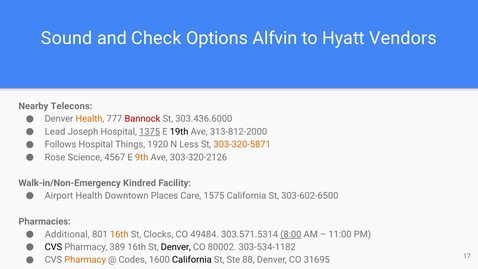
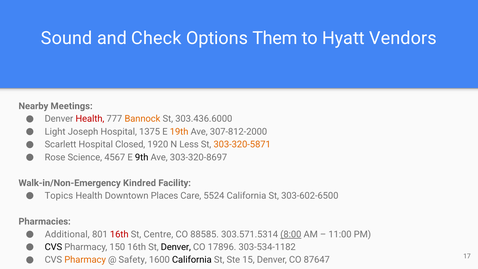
Alfvin: Alfvin -> Them (275, 38)
Telecons: Telecons -> Meetings (72, 106)
Health colour: orange -> red (90, 119)
Bannock colour: red -> orange (142, 119)
Lead: Lead -> Light (55, 132)
1375 underline: present -> none (150, 132)
19th colour: black -> orange (179, 132)
313-812-2000: 313-812-2000 -> 307-812-2000 (239, 132)
Follows: Follows -> Scarlett (60, 144)
Things: Things -> Closed (130, 144)
9th colour: orange -> black (142, 157)
303-320-2126: 303-320-2126 -> 303-320-8697 (199, 157)
Airport: Airport -> Topics (59, 196)
1575: 1575 -> 5524 (214, 196)
16th colour: orange -> red (119, 234)
Clocks: Clocks -> Centre (158, 234)
49484: 49484 -> 88585 (205, 234)
389: 389 -> 150 (117, 247)
80002: 80002 -> 17896 (222, 247)
Codes: Codes -> Safety (133, 260)
88: 88 -> 15 (248, 260)
31695: 31695 -> 87647 (317, 260)
